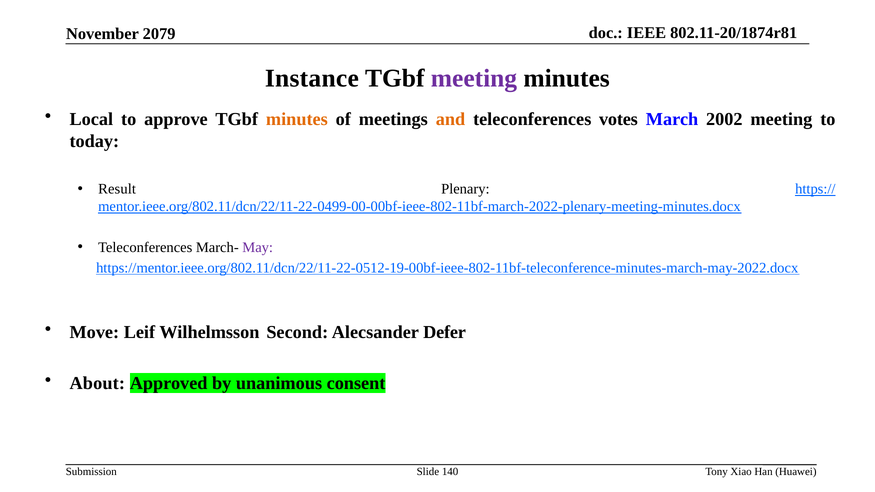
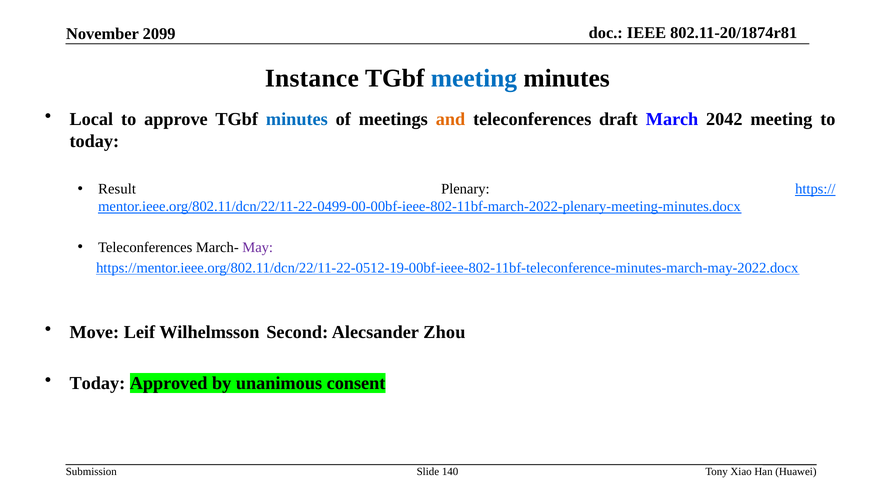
2079: 2079 -> 2099 (159, 34)
meeting colour: purple -> blue (474, 78)
minutes colour: orange -> blue (297, 119)
votes: votes -> draft (618, 119)
2002: 2002 -> 2042 (724, 119)
Defer: Defer -> Zhou (444, 332)
About: About -> Today (97, 383)
